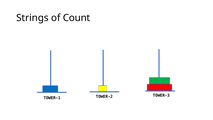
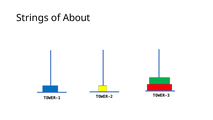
Count: Count -> About (77, 18)
